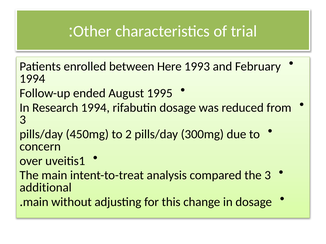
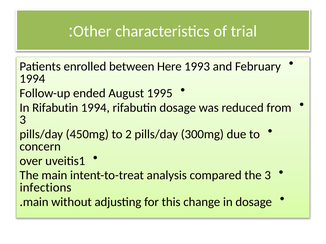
In Research: Research -> Rifabutin (55, 108)
additional: additional -> infections (46, 188)
